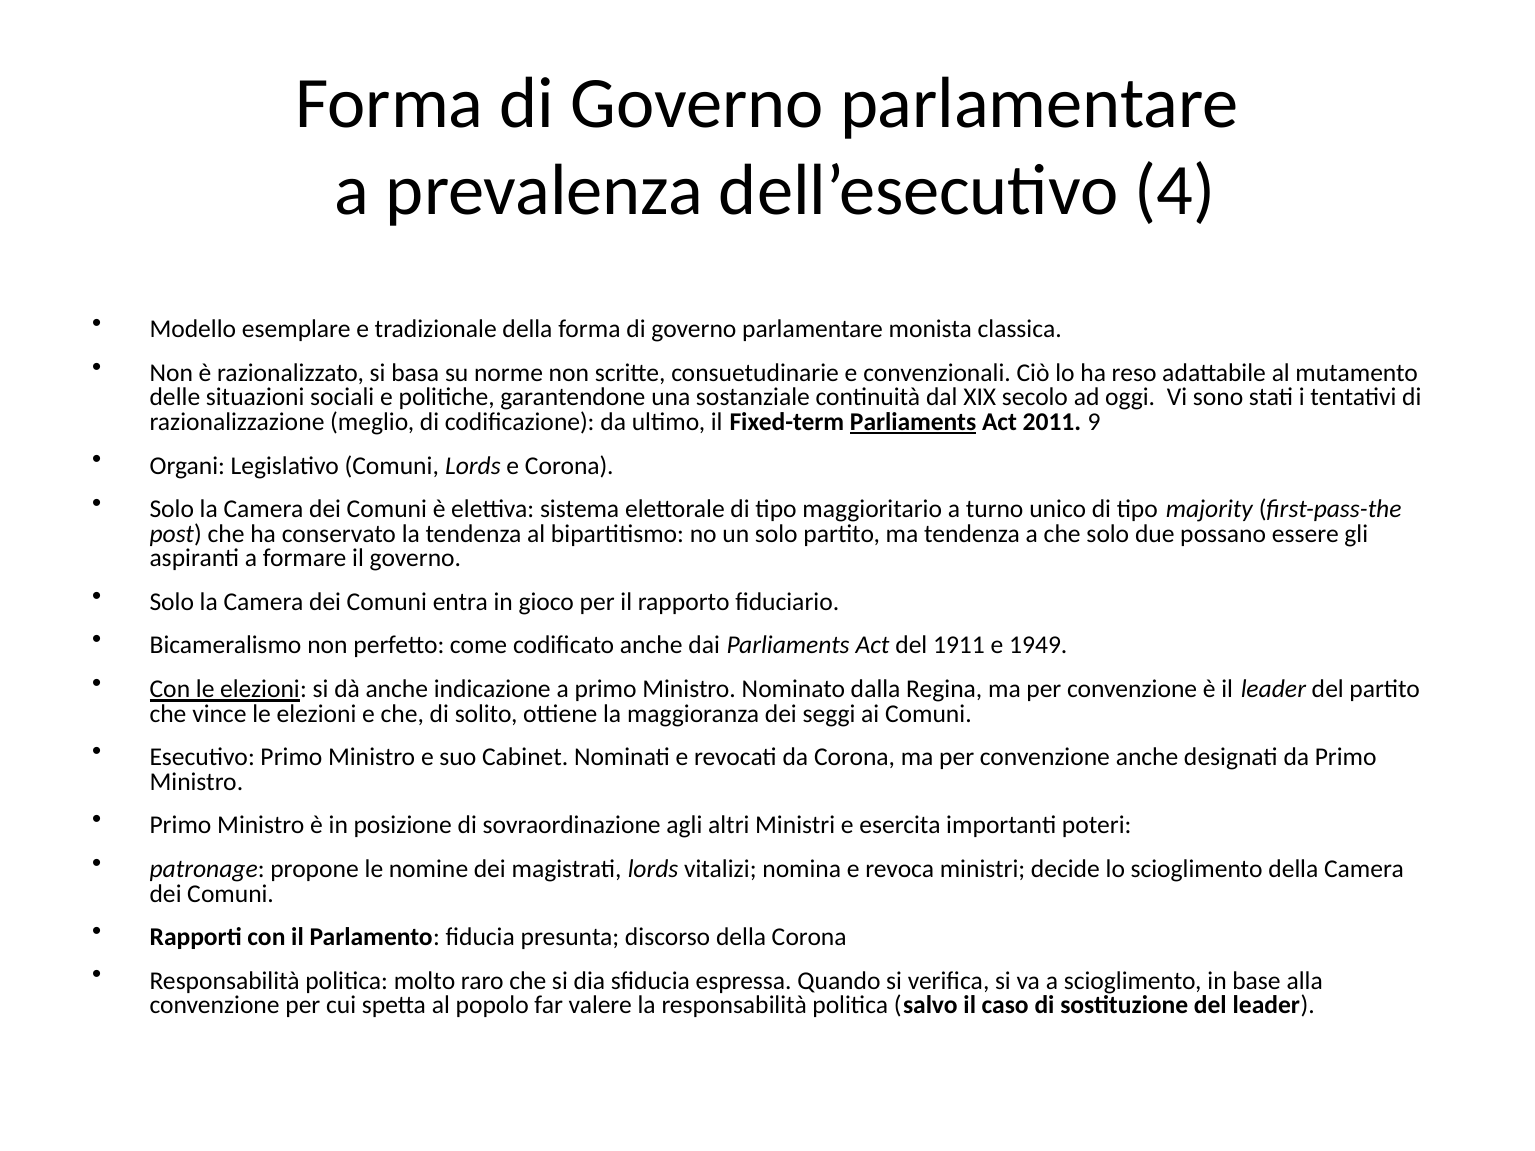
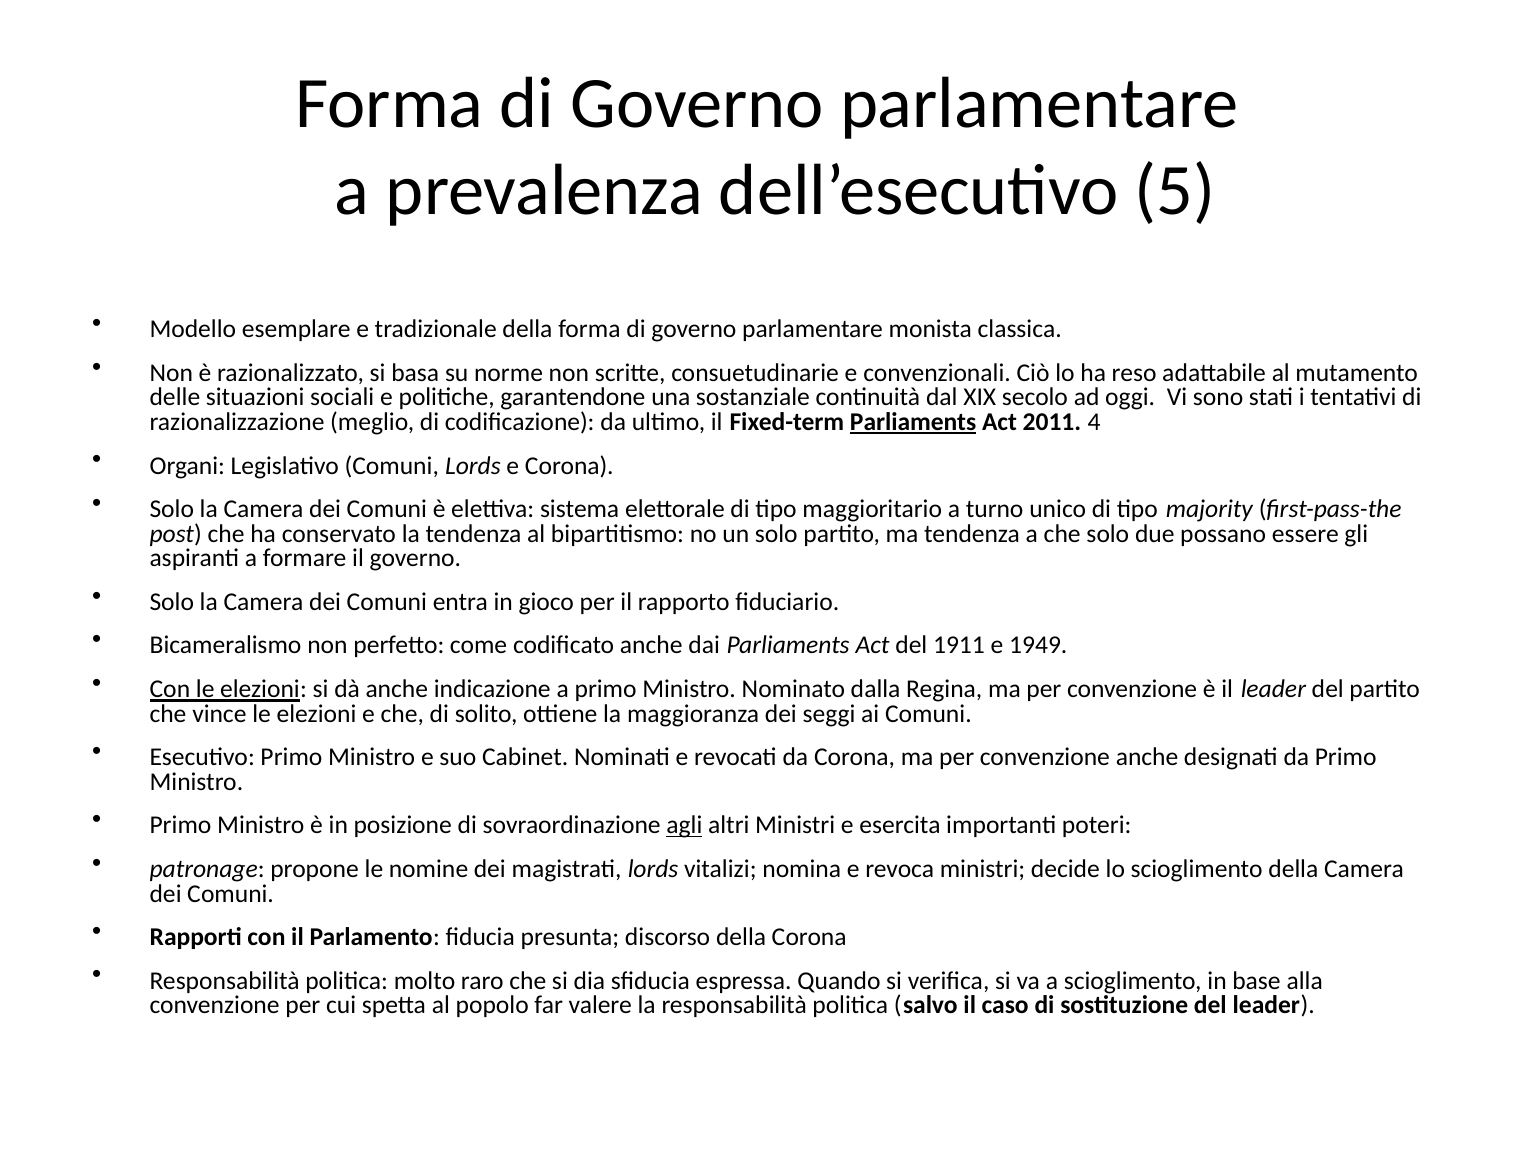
4: 4 -> 5 (1175, 191)
9: 9 -> 4 (1094, 422)
agli underline: none -> present (684, 826)
